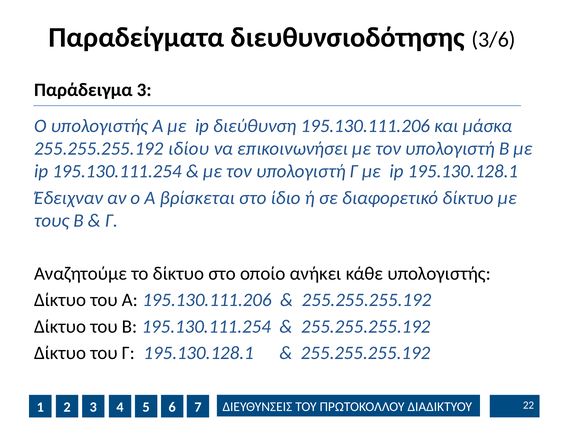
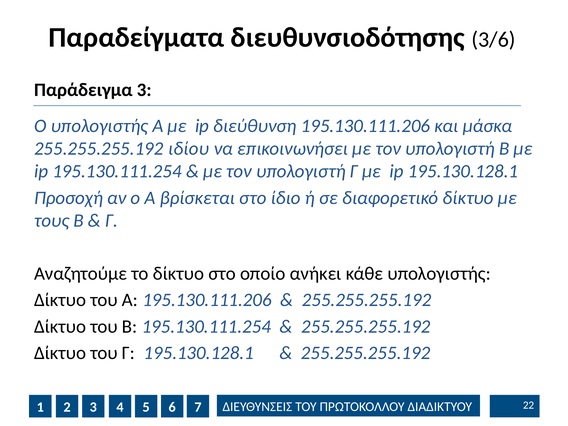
Έδειχναν: Έδειχναν -> Προσοχή (69, 198)
